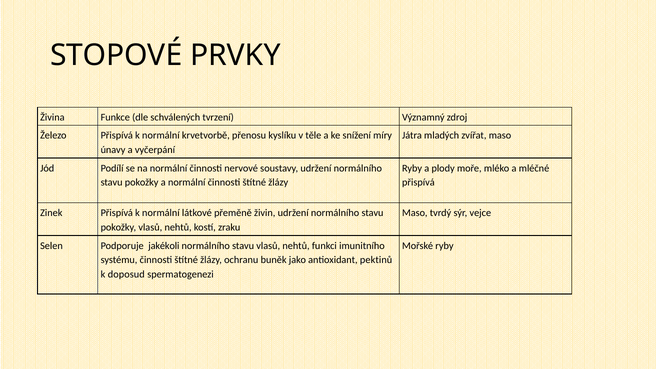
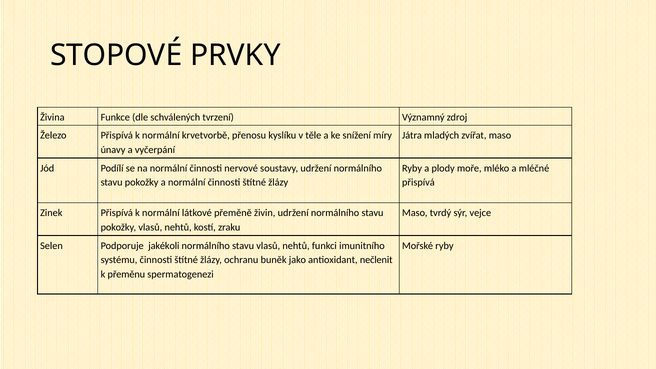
pektinů: pektinů -> nečlenit (376, 260)
doposud: doposud -> přeměnu (126, 274)
